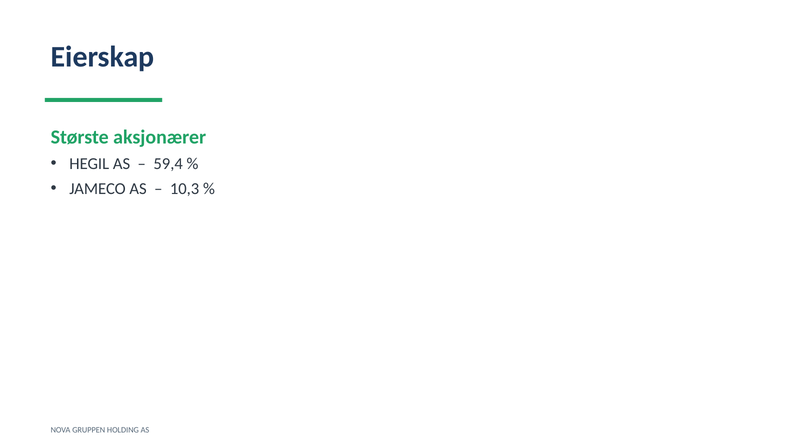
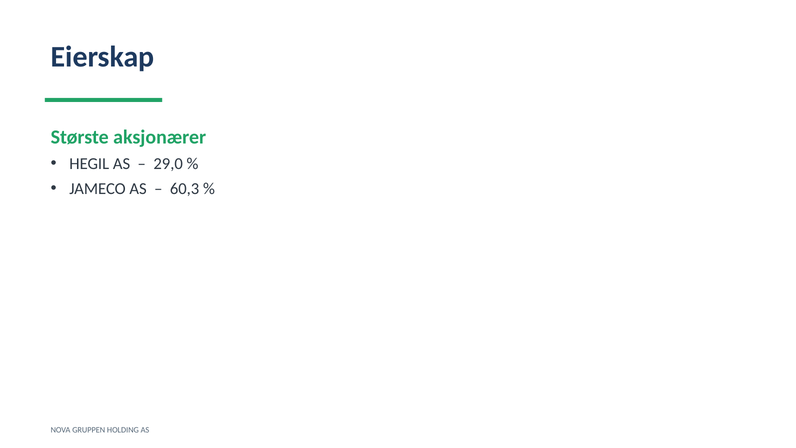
59,4: 59,4 -> 29,0 (168, 164)
10,3: 10,3 -> 60,3 (185, 189)
